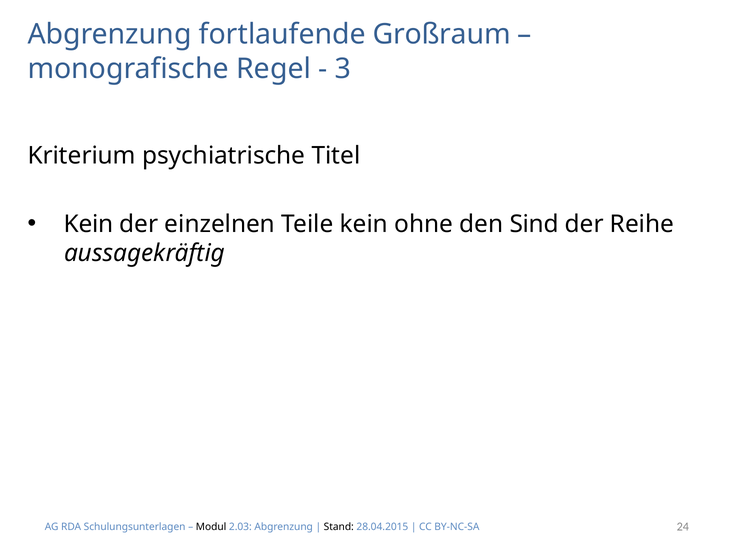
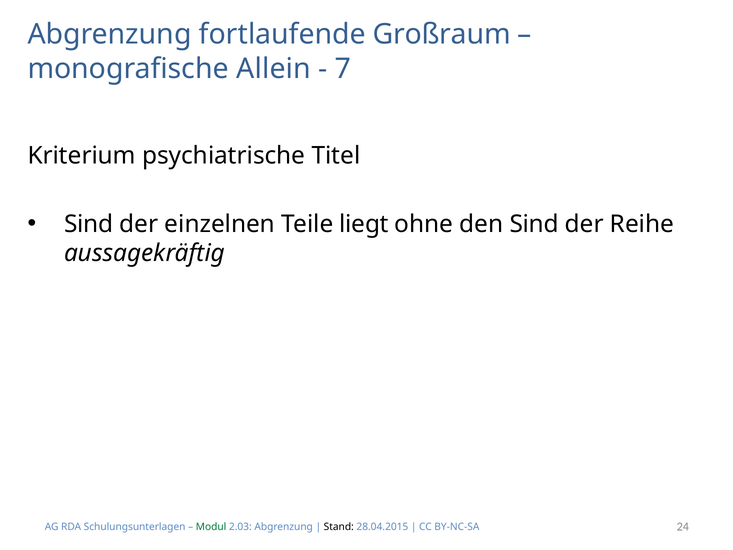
Regel: Regel -> Allein (274, 69)
3: 3 -> 7 (343, 69)
Kein: Kein -> Sind (89, 224)
Teile kein: kein -> liegt (364, 224)
Modul colour: black -> green (211, 526)
